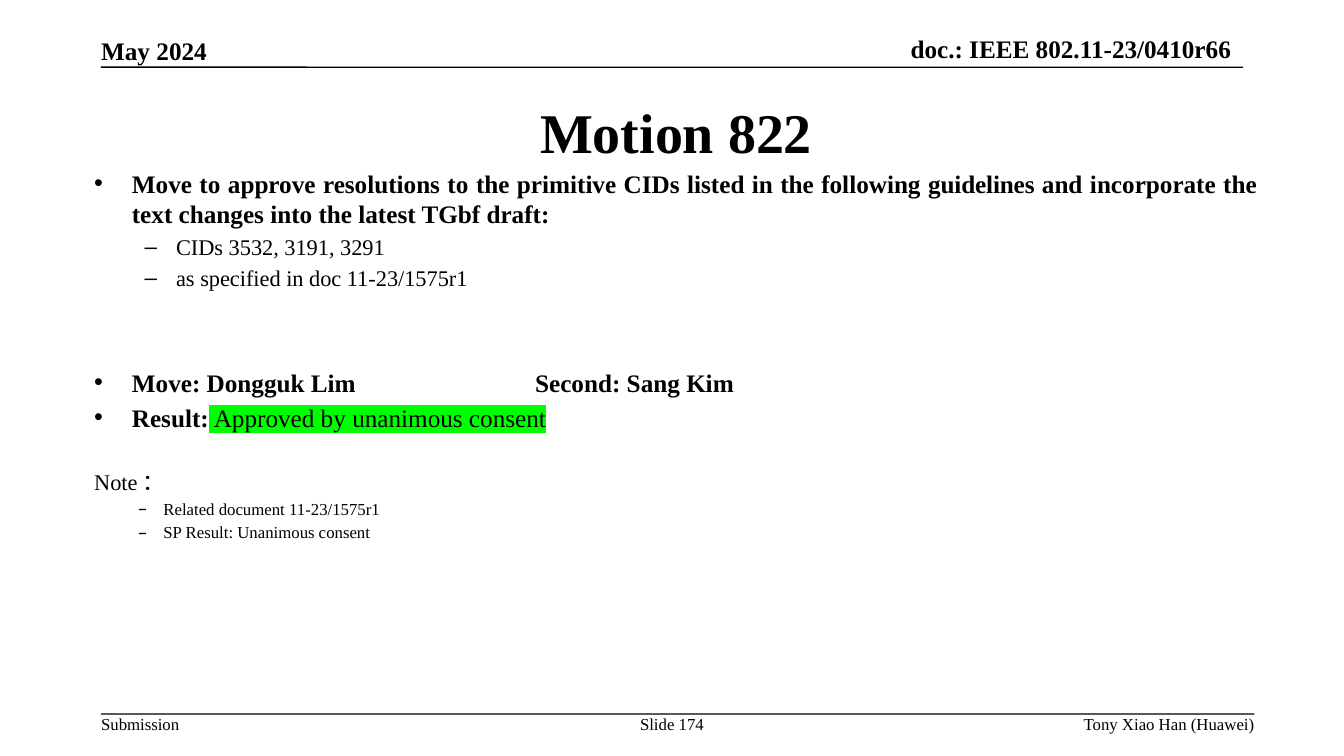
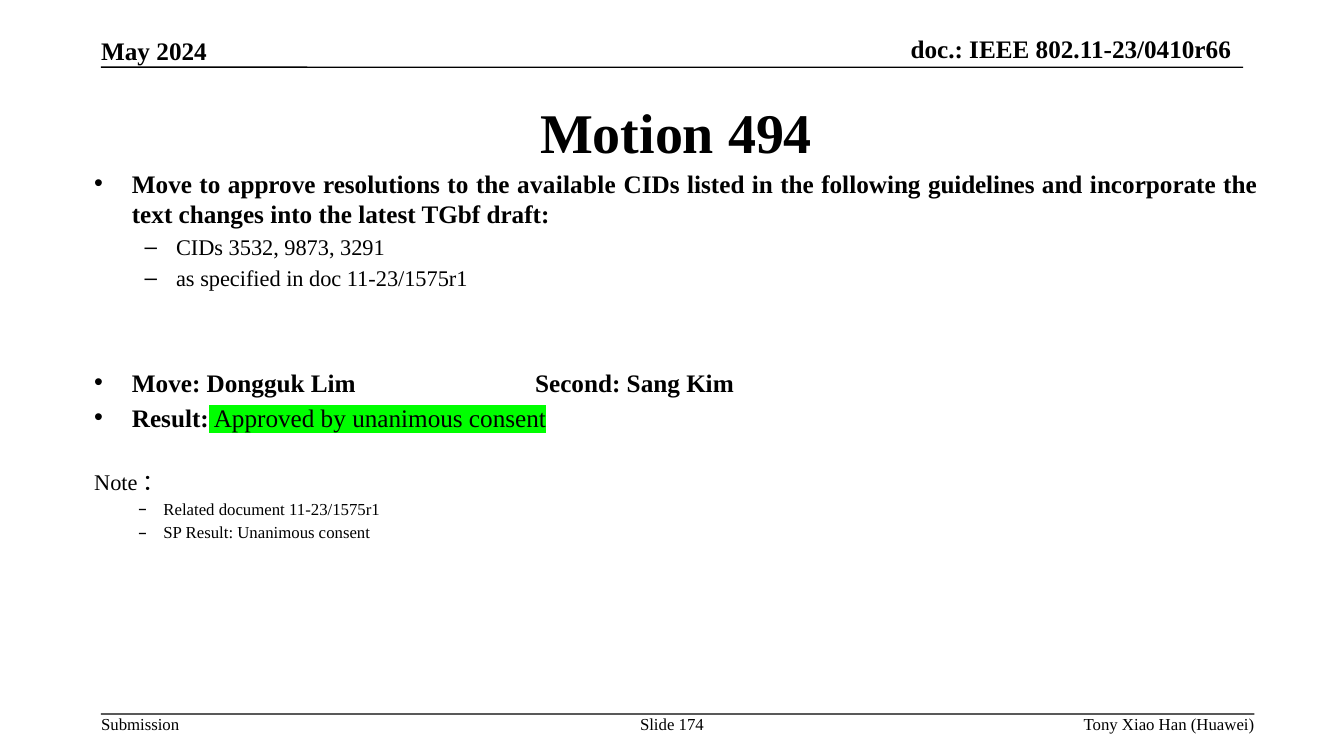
822: 822 -> 494 (770, 135)
primitive: primitive -> available (566, 185)
3191: 3191 -> 9873 (310, 248)
